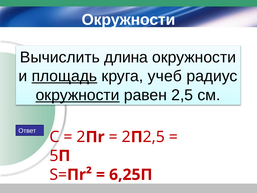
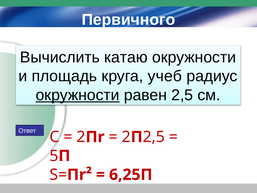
Окружности: Окружности -> Первичного (128, 20)
длина: длина -> катаю (126, 57)
площадь underline: present -> none (64, 76)
